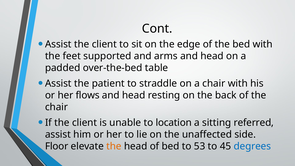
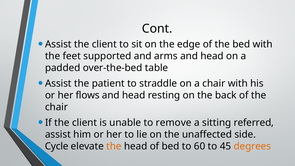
location: location -> remove (174, 123)
Floor: Floor -> Cycle (57, 146)
53: 53 -> 60 (200, 146)
degrees colour: blue -> orange (252, 146)
